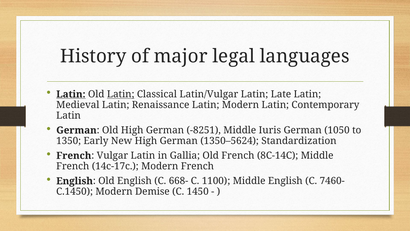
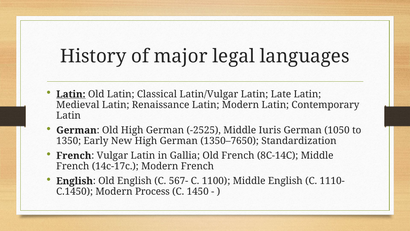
Latin underline: present -> none (121, 94)
-8251: -8251 -> -2525 (204, 130)
1350–5624: 1350–5624 -> 1350–7650 (230, 141)
668-: 668- -> 567- (179, 181)
7460-: 7460- -> 1110- (332, 181)
Demise: Demise -> Process (152, 191)
